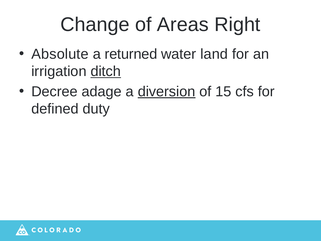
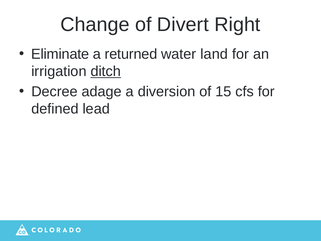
Areas: Areas -> Divert (183, 24)
Absolute: Absolute -> Eliminate (60, 54)
diversion underline: present -> none (167, 92)
duty: duty -> lead (96, 109)
